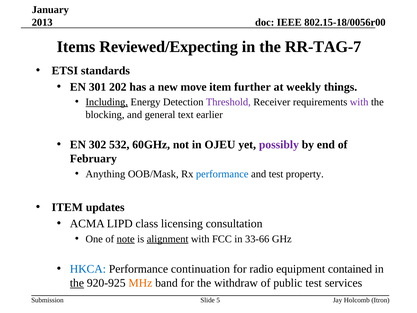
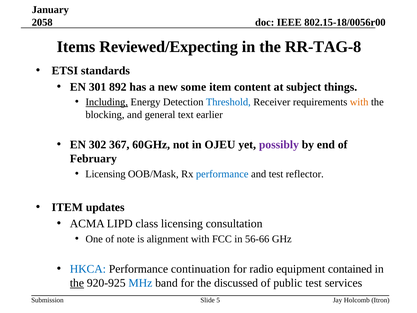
2013: 2013 -> 2058 (42, 22)
RR-TAG-7: RR-TAG-7 -> RR-TAG-8 (323, 47)
202: 202 -> 892 (118, 87)
move: move -> some (193, 87)
further: further -> content (252, 87)
weekly: weekly -> subject (304, 87)
Threshold colour: purple -> blue (228, 102)
with colour: purple -> orange (359, 102)
532: 532 -> 367 (119, 145)
Anything: Anything -> Licensing (105, 174)
property: property -> reflector (305, 174)
note underline: present -> none (126, 239)
alignment underline: present -> none (168, 239)
33-66: 33-66 -> 56-66 (257, 239)
MHz colour: orange -> blue (140, 283)
withdraw: withdraw -> discussed (236, 283)
